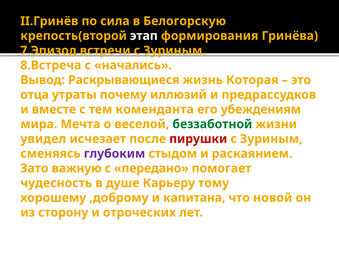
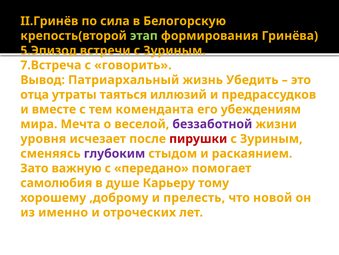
этап colour: white -> light green (144, 36)
7.Эпизод: 7.Эпизод -> 5.Эпизод (48, 50)
8.Встреча: 8.Встреча -> 7.Встреча (51, 65)
начались: начались -> говорить (133, 65)
Раскрывающиеся: Раскрывающиеся -> Патриархальный (124, 80)
Которая: Которая -> Убедить (252, 80)
почему: почему -> таяться (123, 94)
беззаботной colour: green -> purple (212, 124)
увидел: увидел -> уровня (43, 138)
чудесность: чудесность -> самолюбия (56, 183)
капитана: капитана -> прелесть (194, 197)
сторону: сторону -> именно (63, 212)
